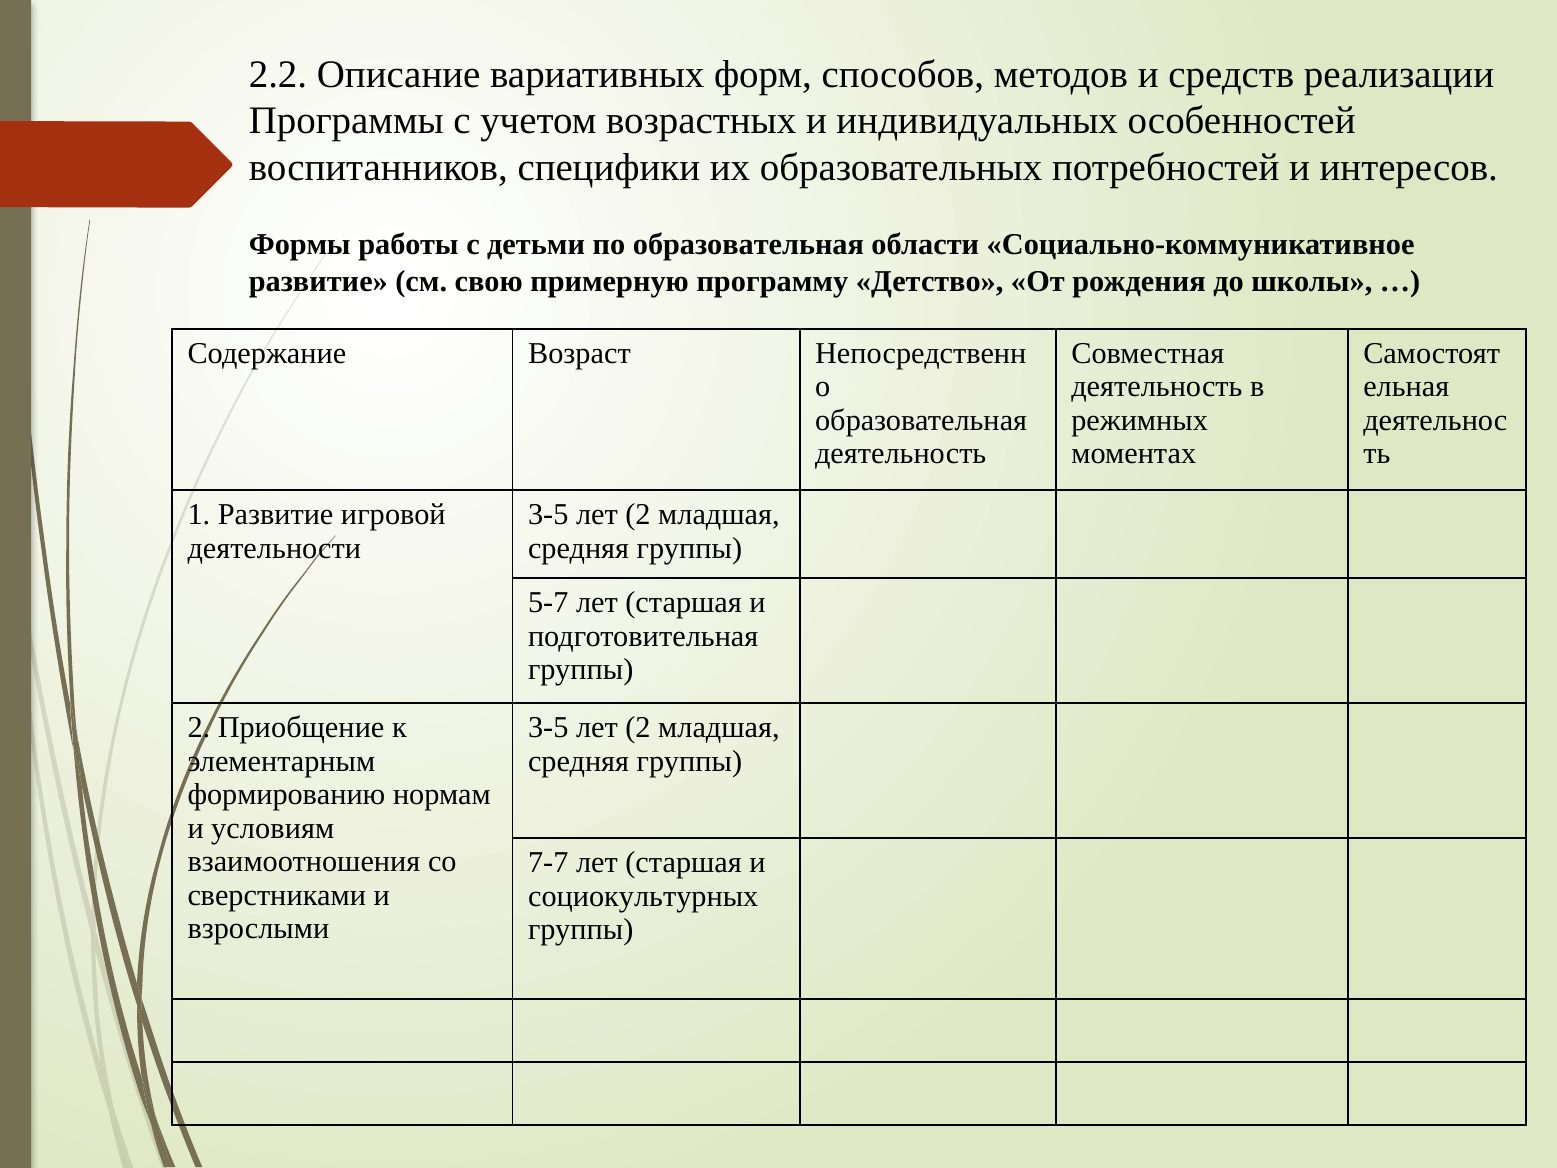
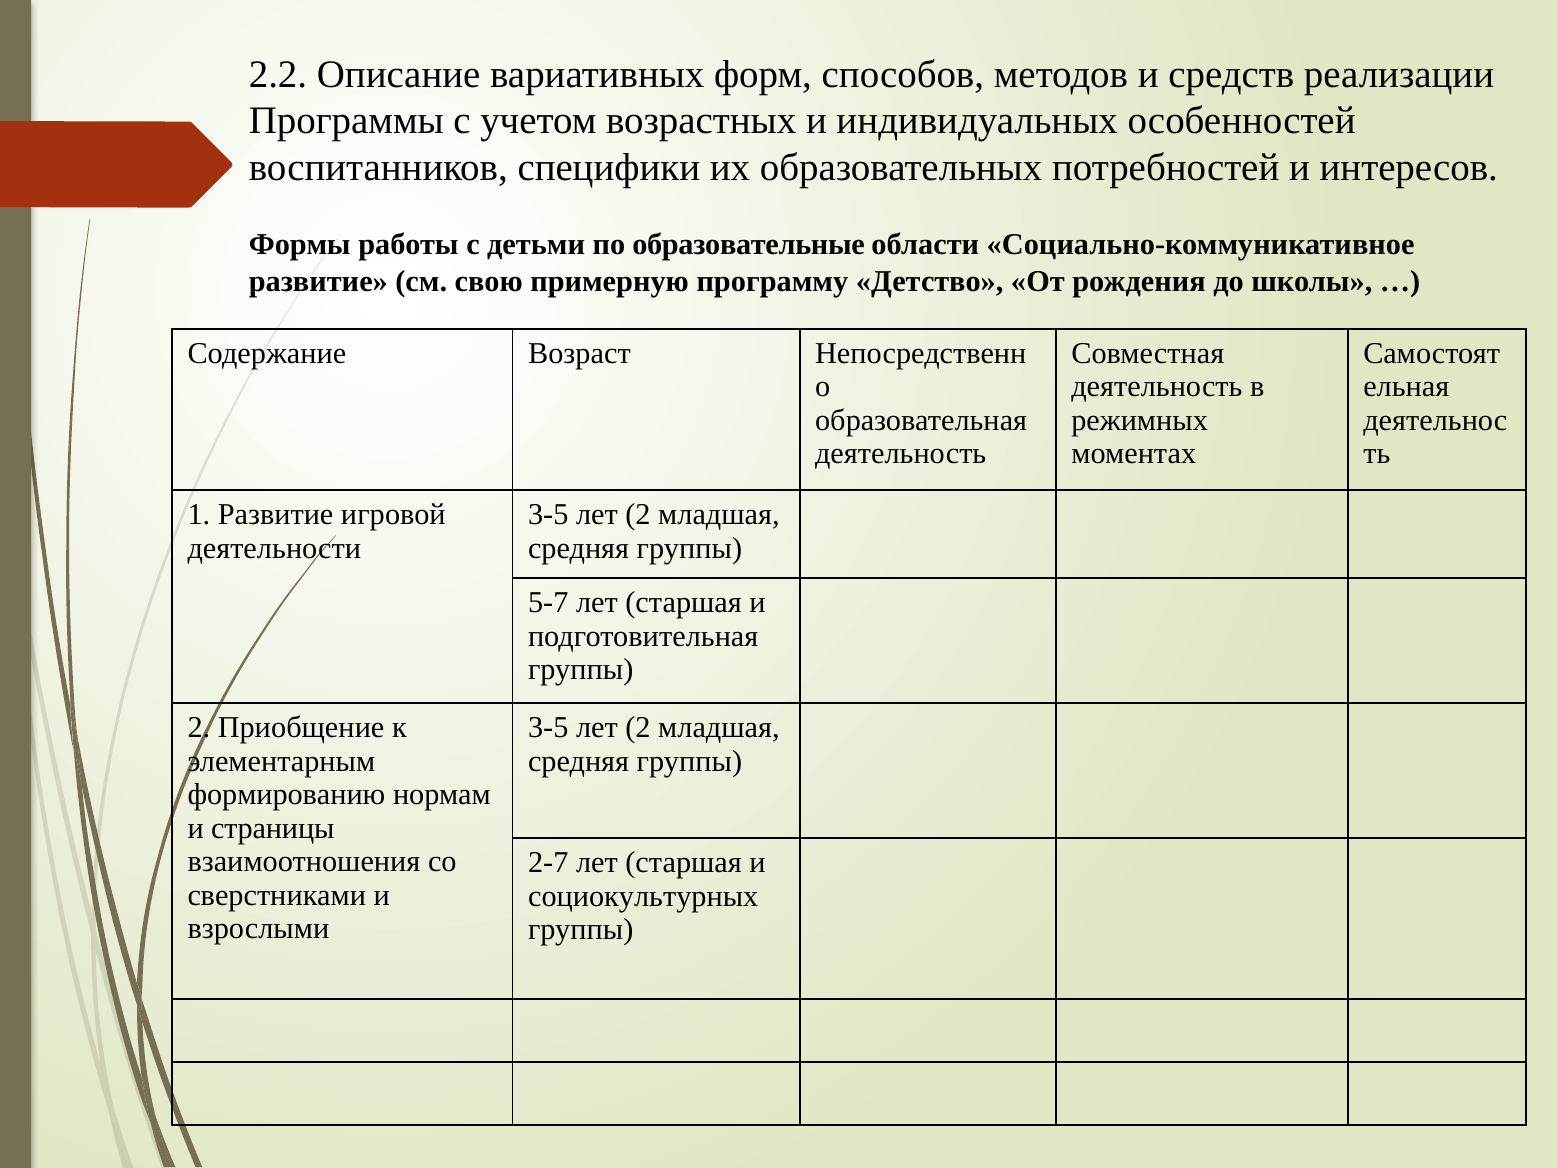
по образовательная: образовательная -> образовательные (749, 245)
условиям: условиям -> страницы (273, 828)
7-7: 7-7 -> 2-7 (548, 862)
